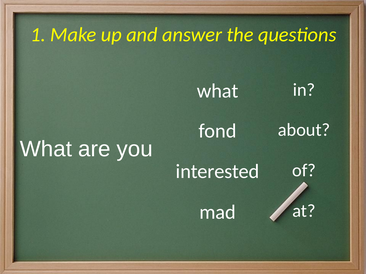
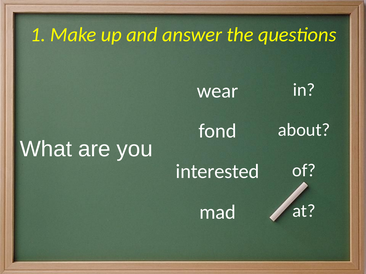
what: what -> wear (218, 91)
